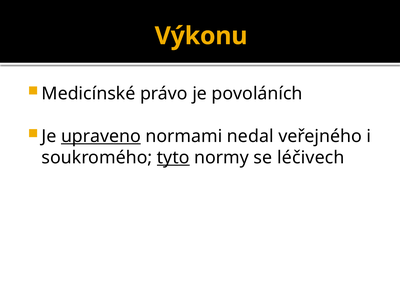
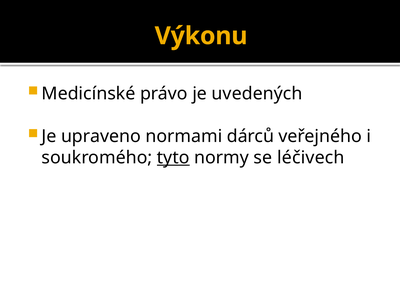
povoláních: povoláních -> uvedených (257, 94)
upraveno underline: present -> none (101, 136)
nedal: nedal -> dárců (250, 136)
